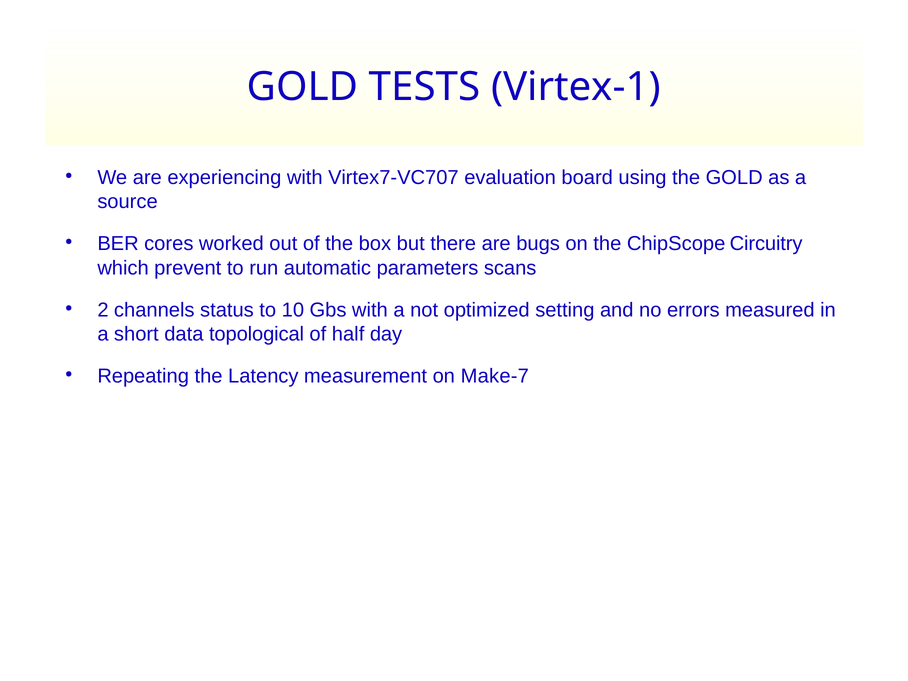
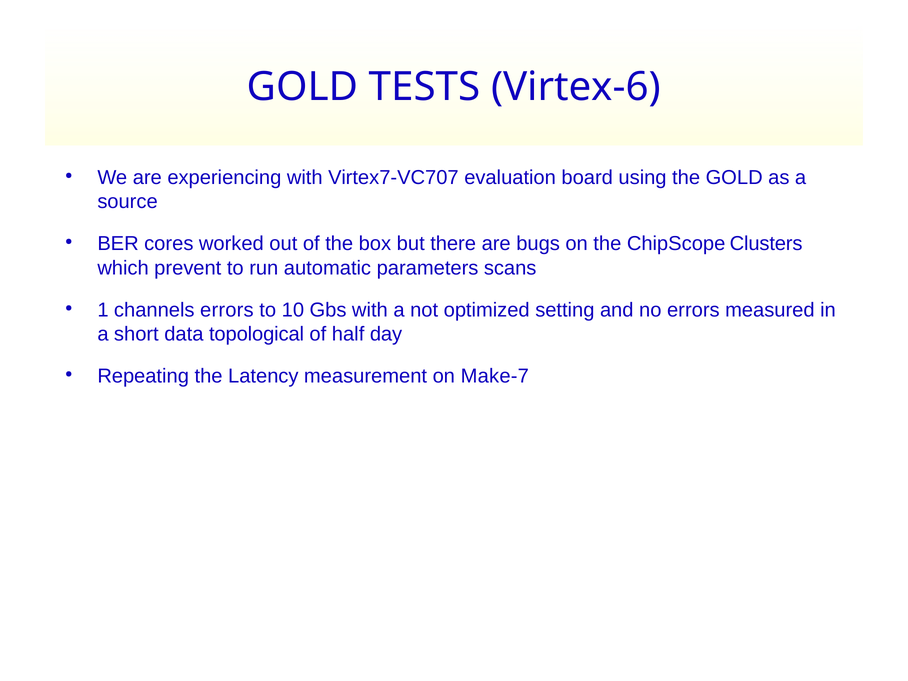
Virtex-1: Virtex-1 -> Virtex-6 (576, 87)
Circuitry: Circuitry -> Clusters (766, 244)
2: 2 -> 1 (103, 310)
channels status: status -> errors (227, 310)
